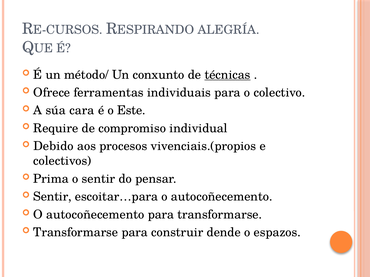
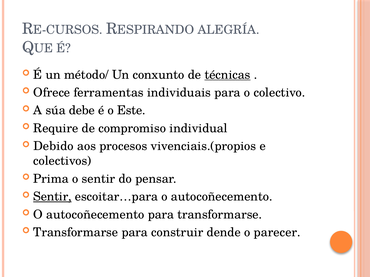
cara: cara -> debe (82, 111)
Sentir underline: none -> present (52, 197)
espazos: espazos -> parecer (277, 233)
